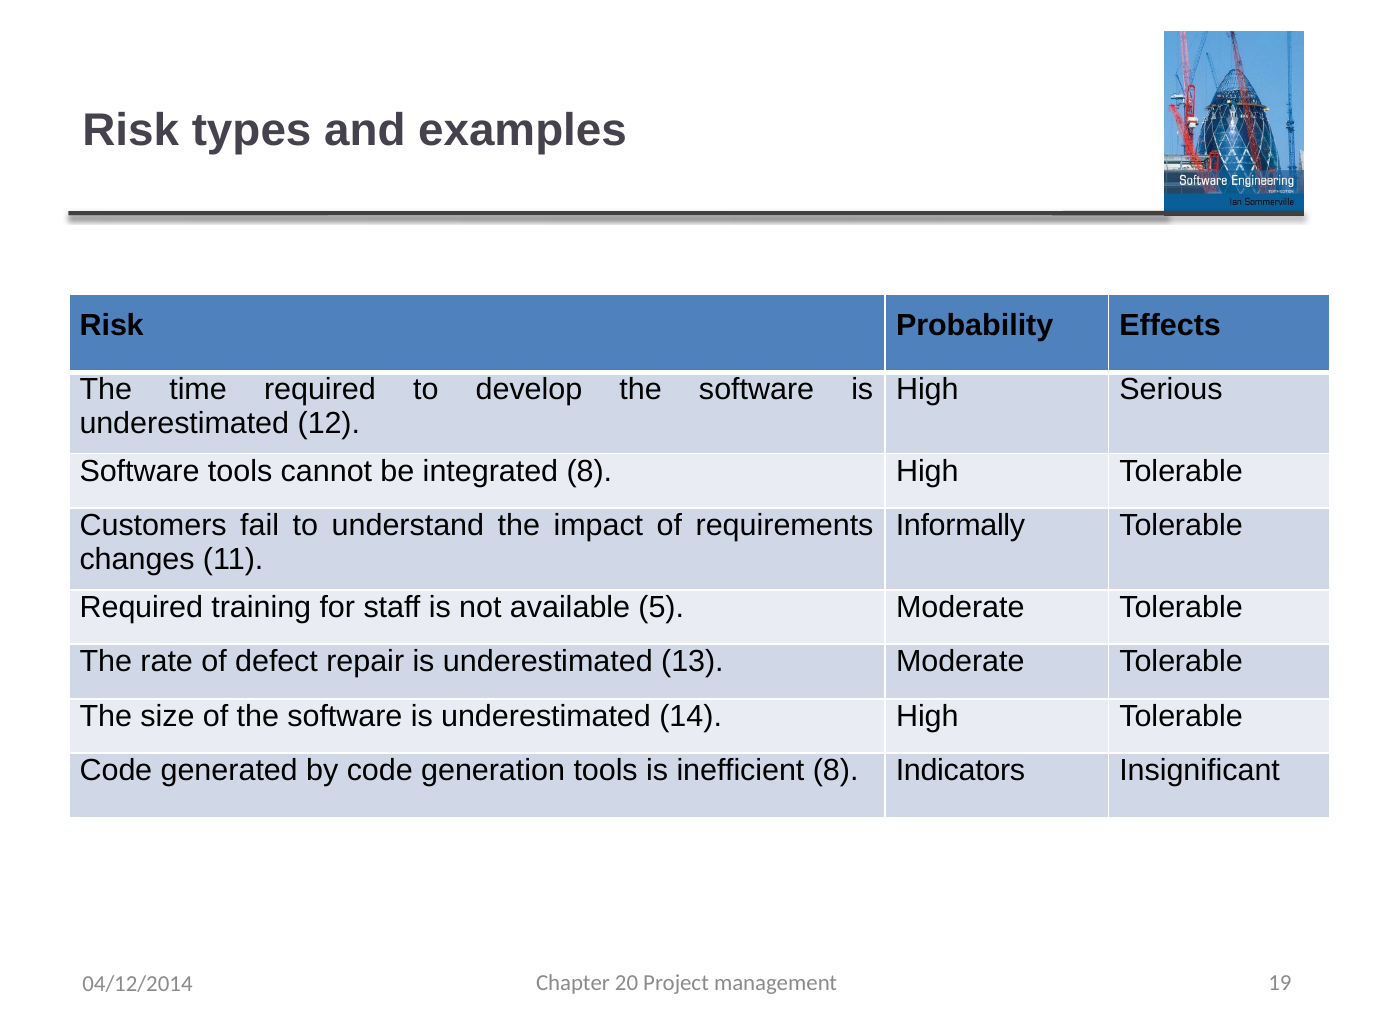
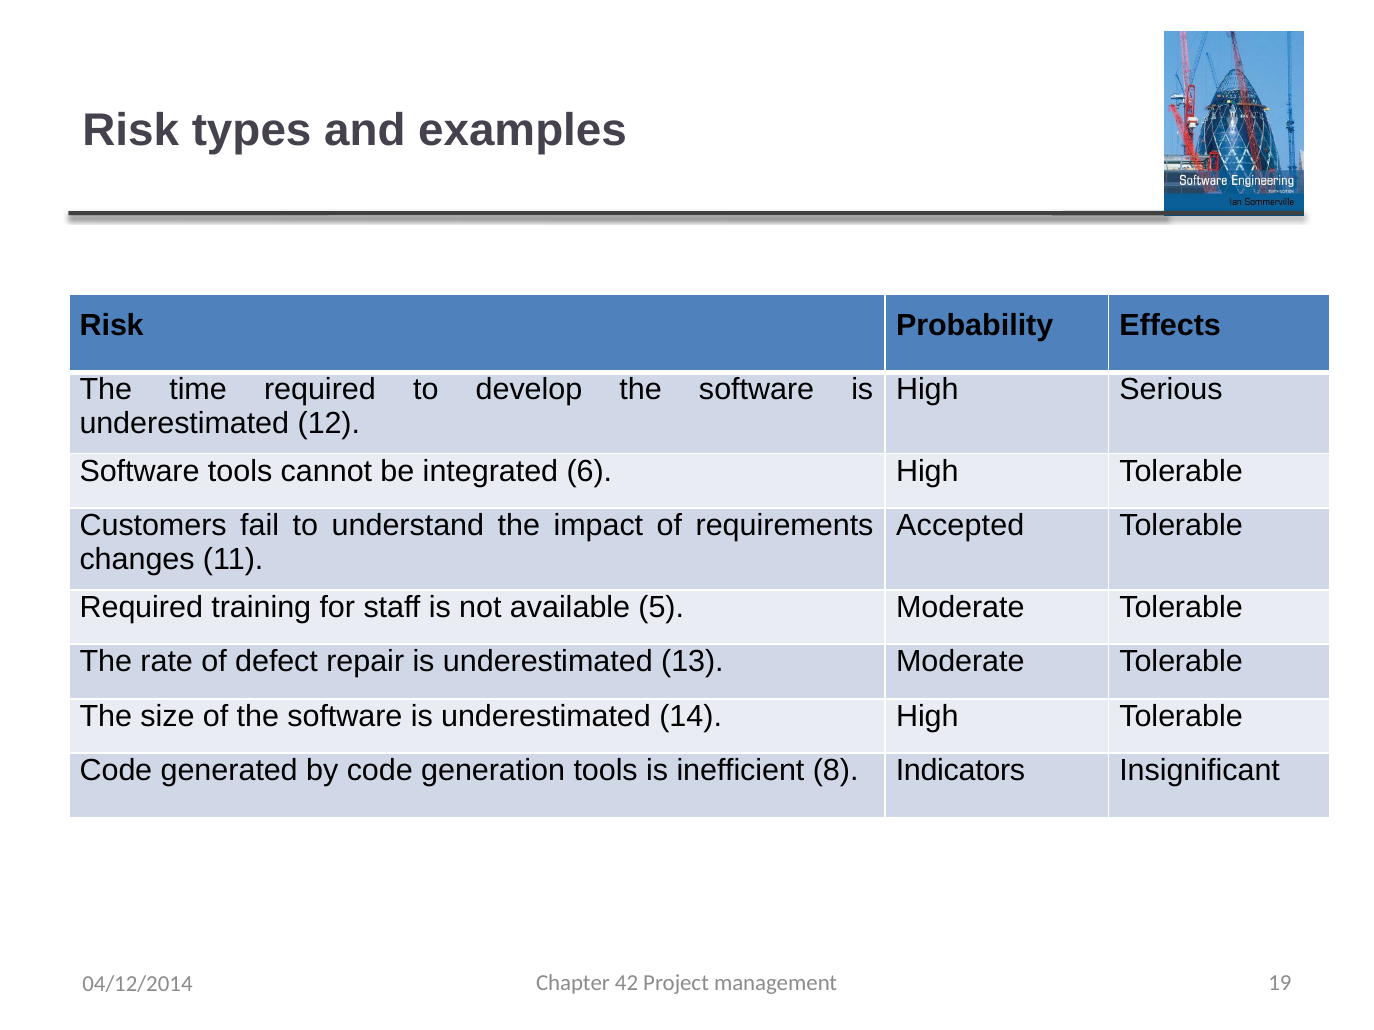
integrated 8: 8 -> 6 (589, 471)
Informally: Informally -> Accepted (960, 526)
20: 20 -> 42 (627, 984)
